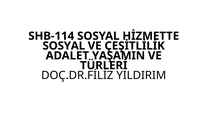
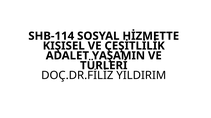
SOSYAL: SOSYAL -> KIŞISEL (64, 46)
